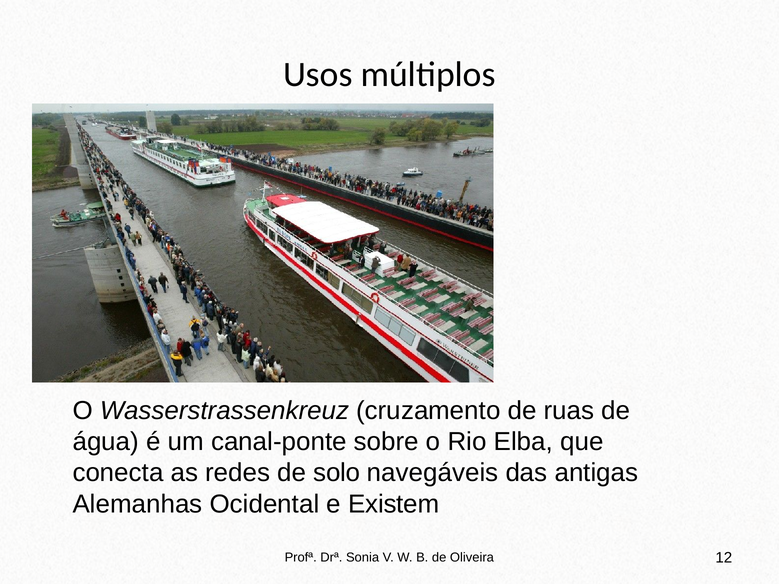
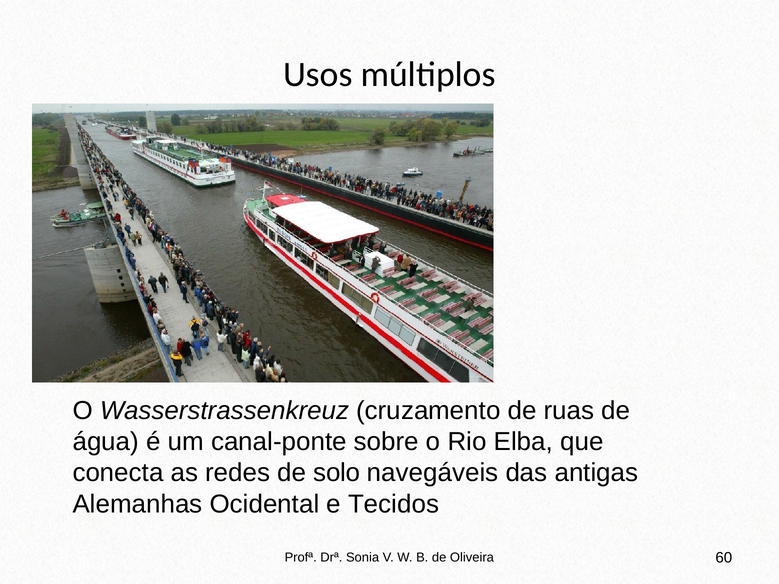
Existem: Existem -> Tecidos (394, 504)
12: 12 -> 60 (724, 558)
